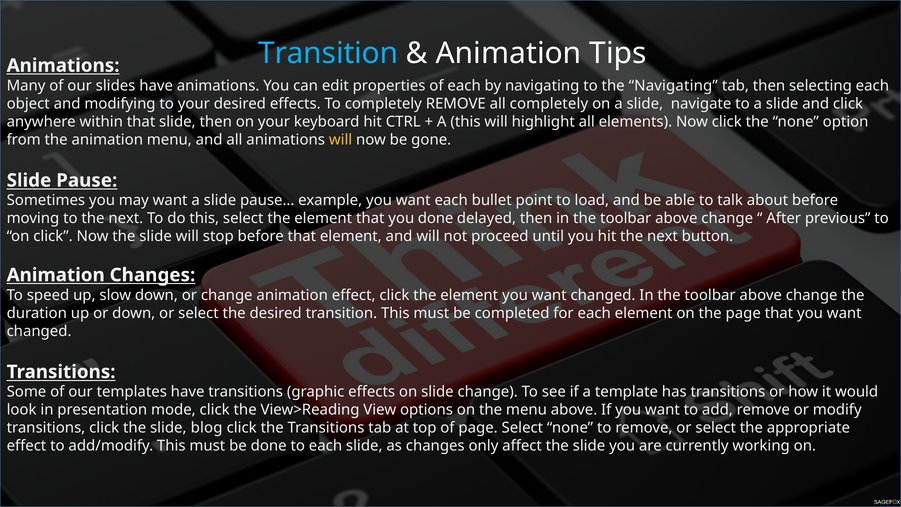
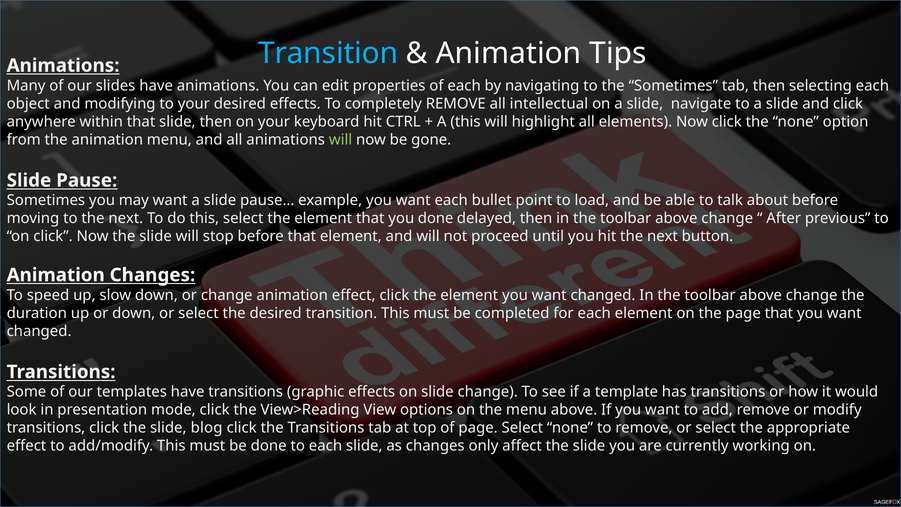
the Navigating: Navigating -> Sometimes (673, 86)
all completely: completely -> intellectual (549, 104)
will colour: yellow -> light green (341, 140)
